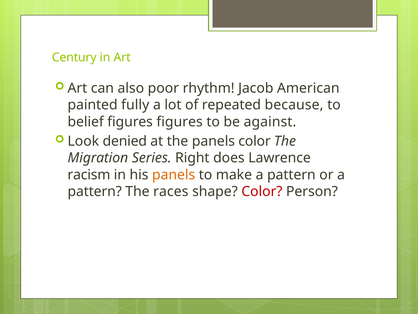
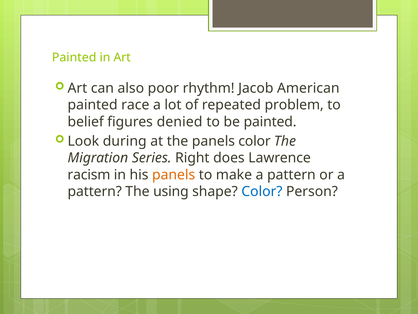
Century: Century -> Painted (74, 57)
fully: fully -> race (135, 105)
because: because -> problem (294, 105)
figures figures: figures -> denied (180, 122)
be against: against -> painted (270, 122)
denied: denied -> during (125, 141)
races: races -> using (171, 191)
Color colour: red -> blue (262, 191)
